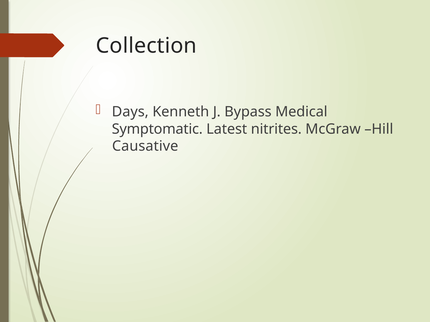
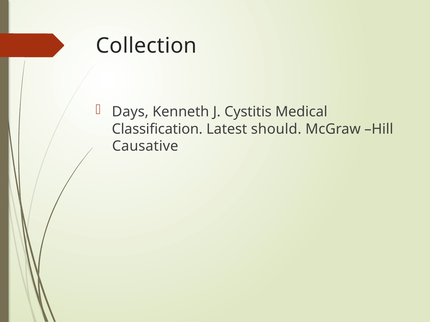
Bypass: Bypass -> Cystitis (248, 112)
Symptomatic: Symptomatic -> Classification (157, 129)
nitrites: nitrites -> should (276, 129)
